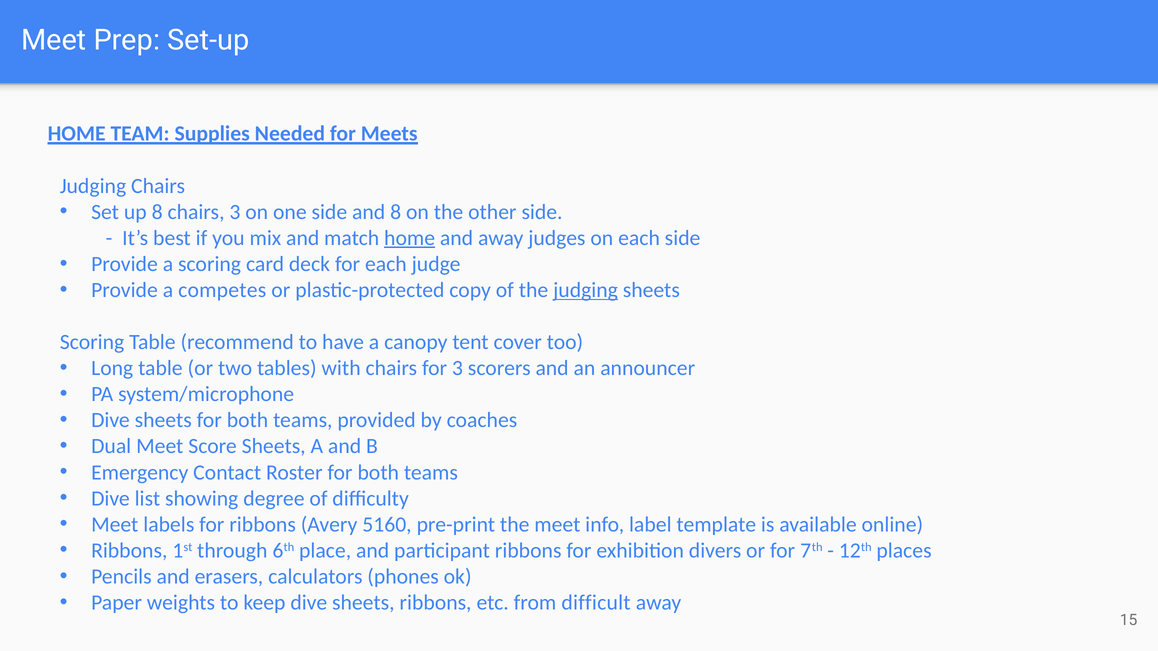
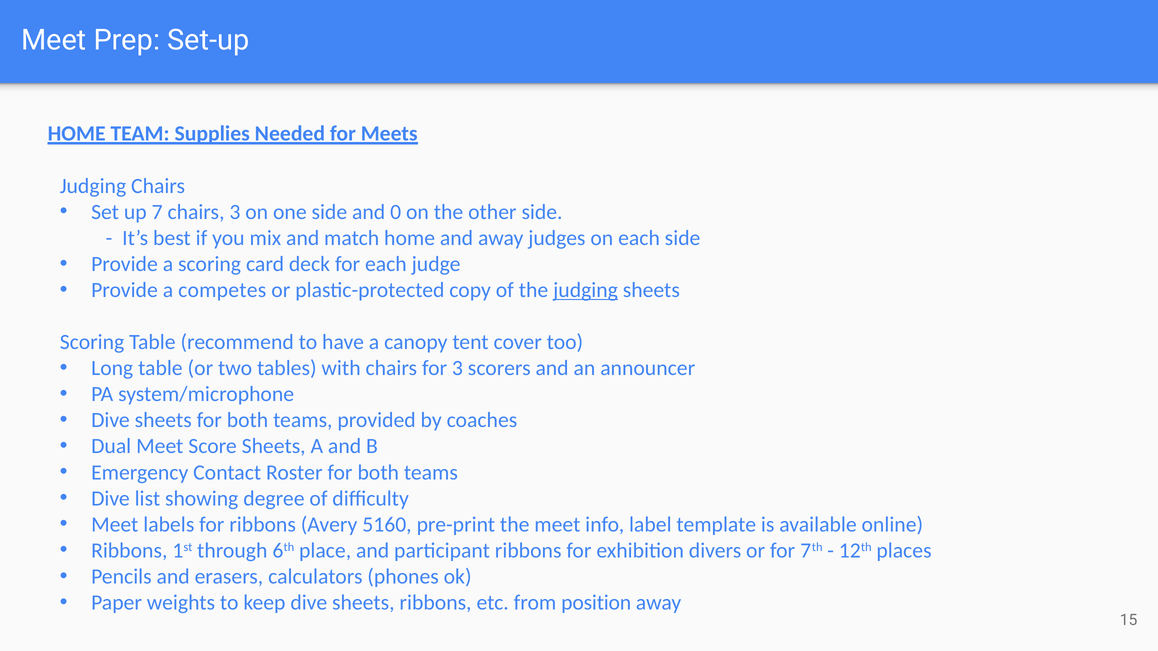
up 8: 8 -> 7 (157, 212)
and 8: 8 -> 0 (396, 212)
home underline: present -> none (410, 238)
difficult: difficult -> position (596, 603)
